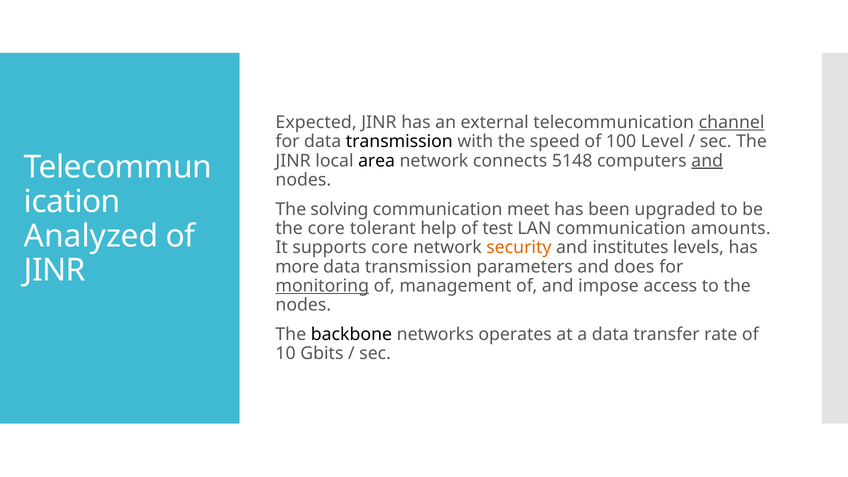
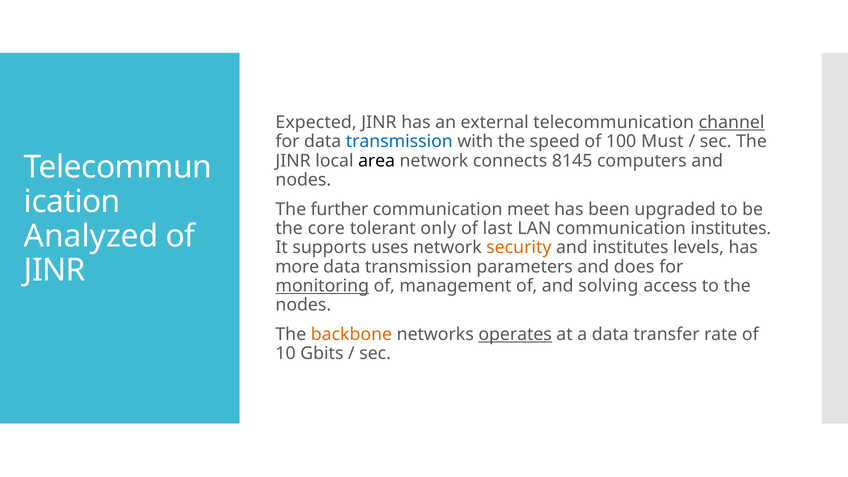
transmission colour: black -> blue (399, 142)
Level: Level -> Must (662, 142)
5148: 5148 -> 8145 (572, 161)
and underline: present -> none (707, 161)
solving: solving -> further (339, 209)
help: help -> only (438, 229)
test: test -> last (498, 229)
communication amounts: amounts -> institutes (731, 229)
supports core: core -> uses (390, 248)
impose: impose -> solving (608, 286)
backbone colour: black -> orange (351, 334)
operates underline: none -> present (515, 334)
